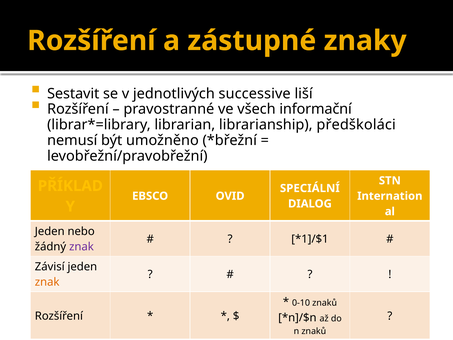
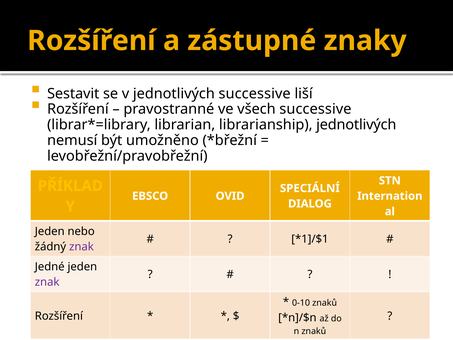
všech informační: informační -> successive (315, 109)
librarianship předškoláci: předškoláci -> jednotlivých (356, 125)
Závisí: Závisí -> Jedné (50, 267)
znak colour: orange -> purple (47, 282)
